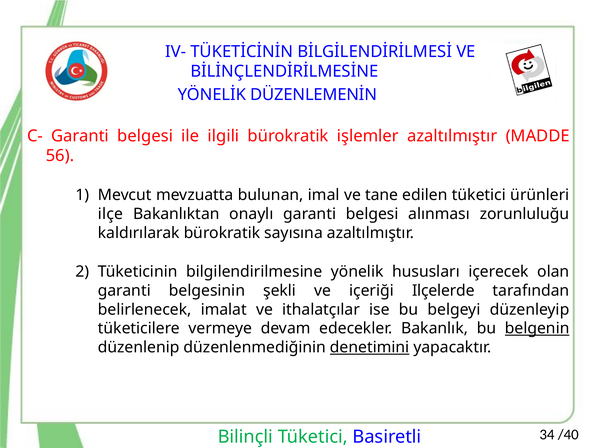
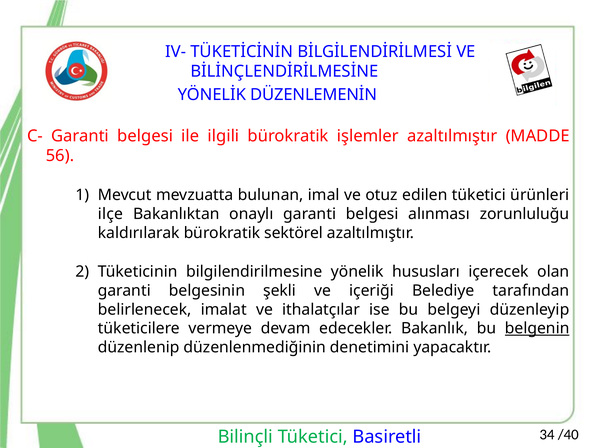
tane: tane -> otuz (382, 195)
sayısına: sayısına -> sektörel (294, 233)
Ilçelerde: Ilçelerde -> Belediye (443, 290)
denetimini underline: present -> none (370, 347)
